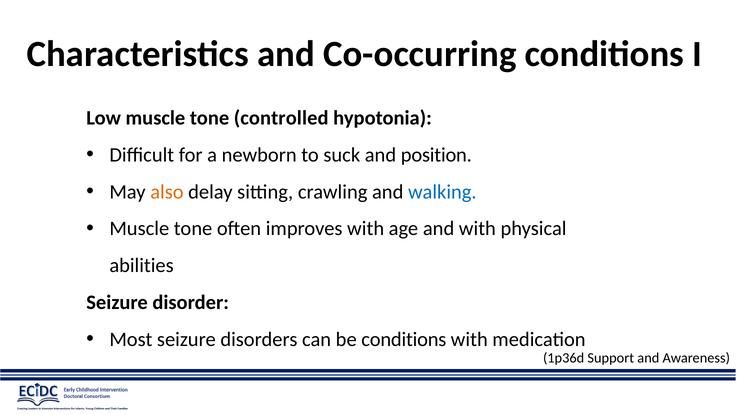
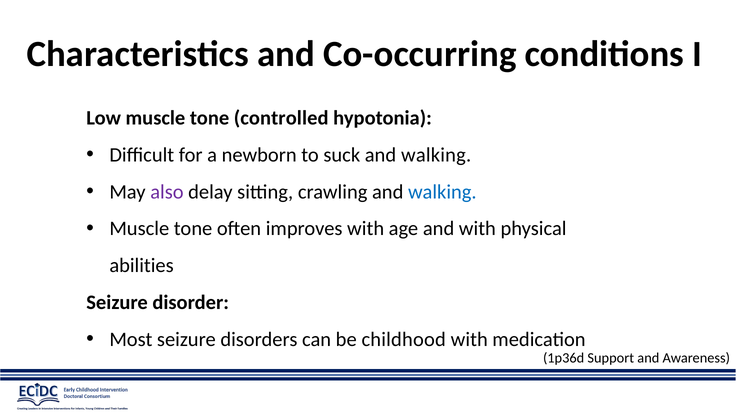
suck and position: position -> walking (436, 155)
also colour: orange -> purple (167, 192)
be conditions: conditions -> childhood (404, 339)
